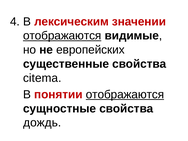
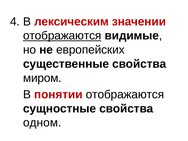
citema: citema -> миром (42, 78)
отображаются underline: present -> none (125, 94)
дождь: дождь -> одном (42, 123)
